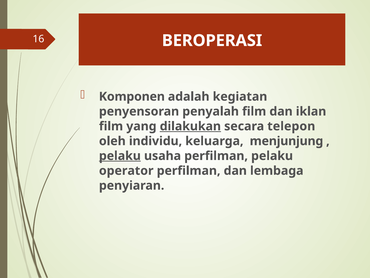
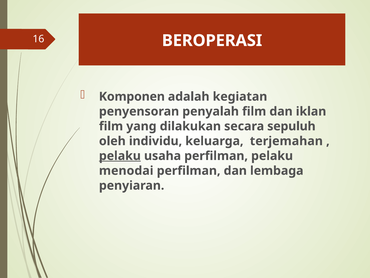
dilakukan underline: present -> none (190, 126)
telepon: telepon -> sepuluh (291, 126)
menjunjung: menjunjung -> terjemahan (286, 141)
operator: operator -> menodai (126, 170)
